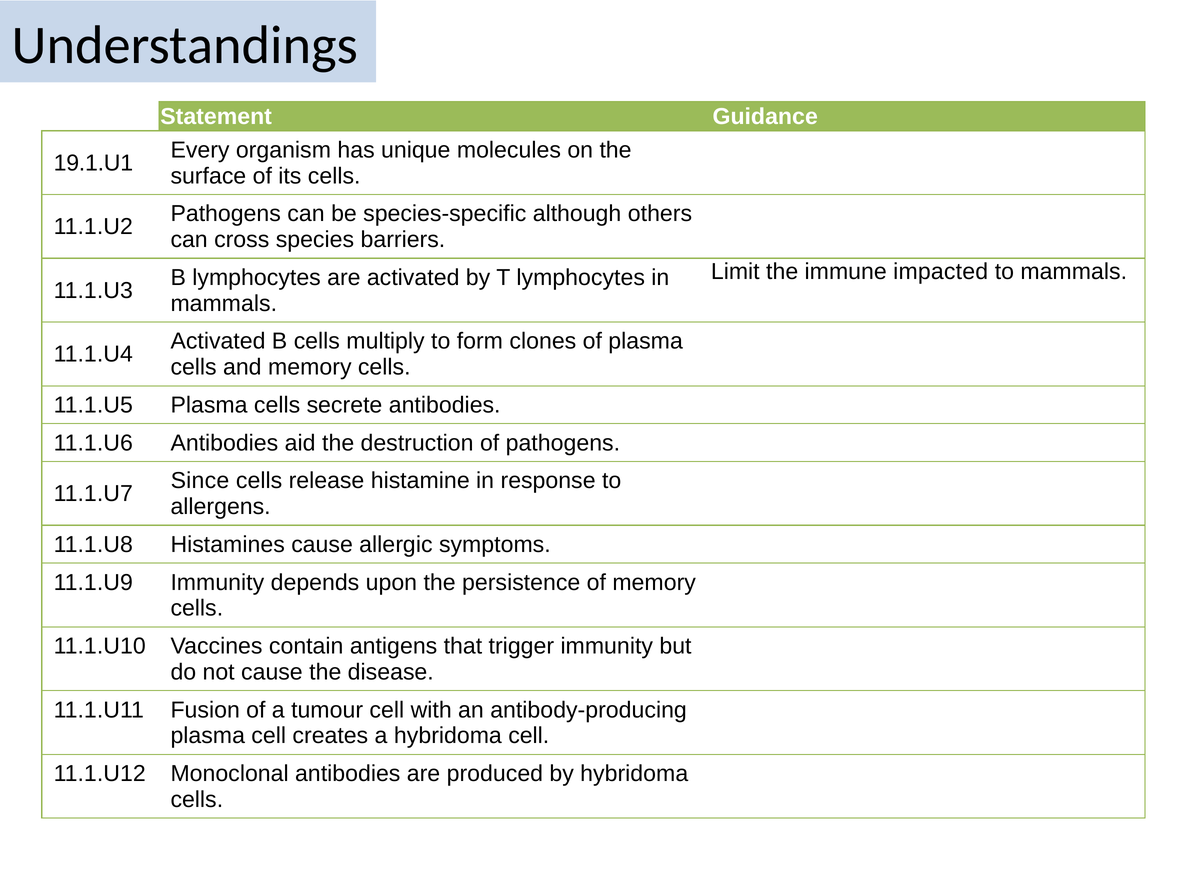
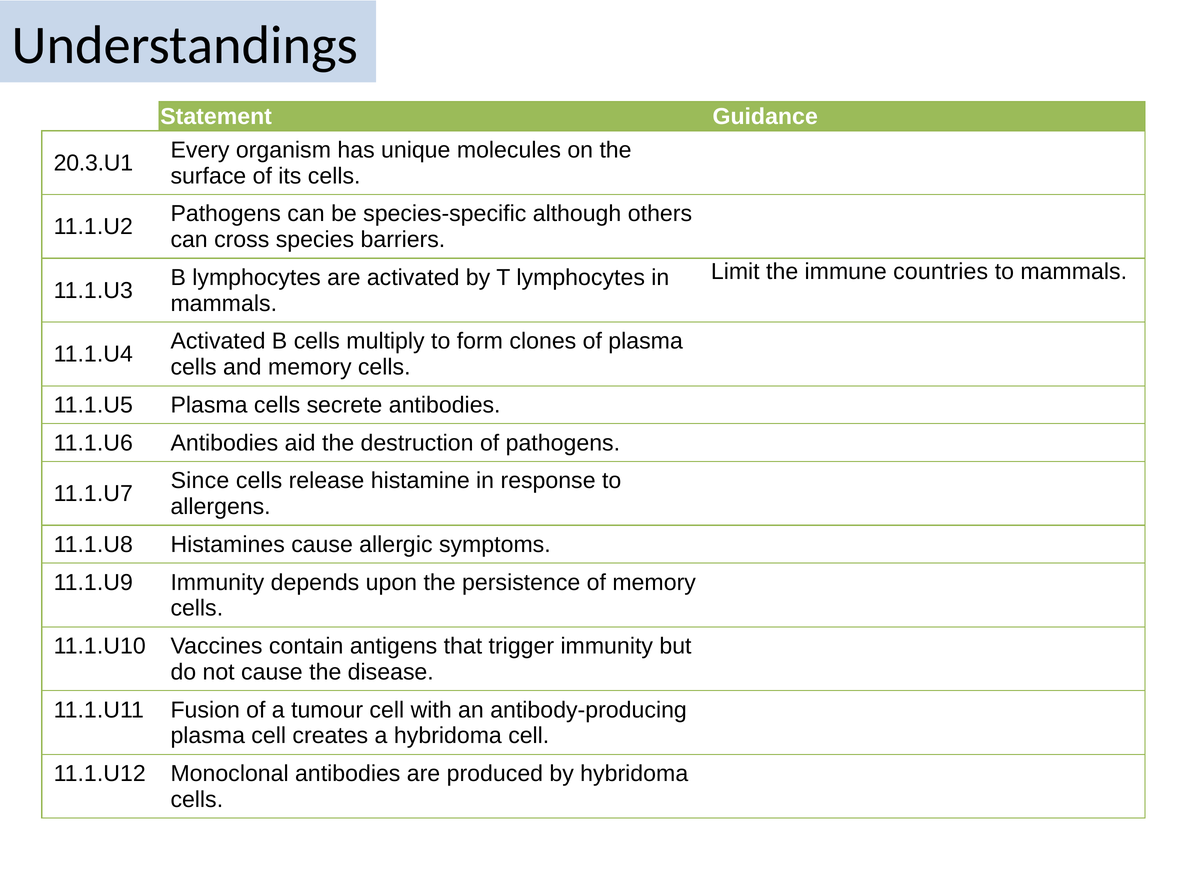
19.1.U1: 19.1.U1 -> 20.3.U1 (93, 163)
impacted: impacted -> countries (941, 272)
